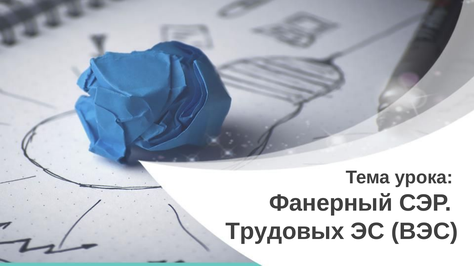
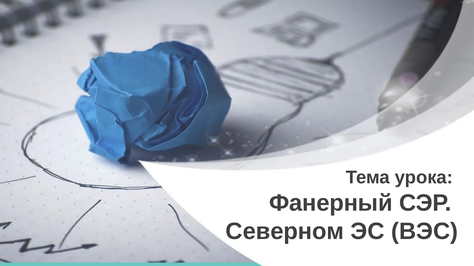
Трудовых: Трудовых -> Северном (285, 232)
